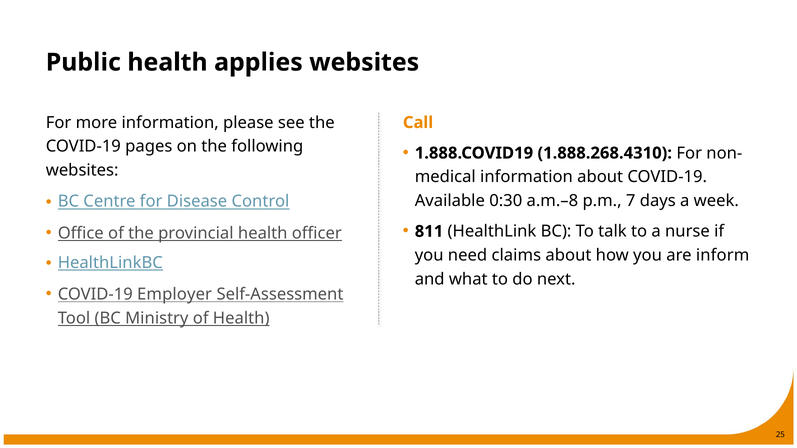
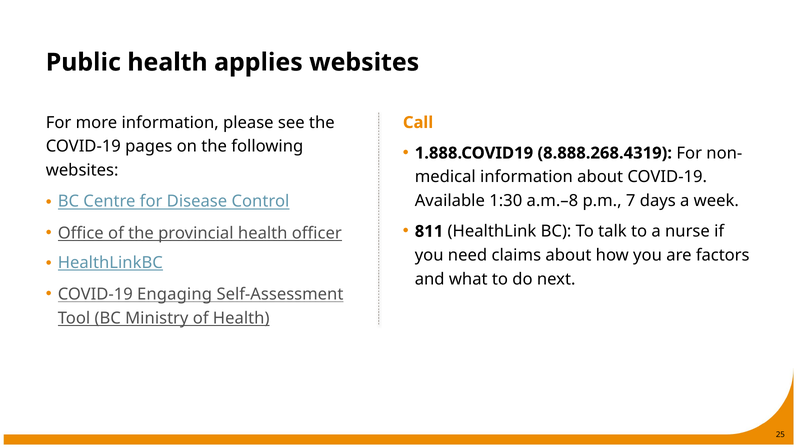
1.888.268.4310: 1.888.268.4310 -> 8.888.268.4319 (605, 153)
0:30: 0:30 -> 1:30 (506, 201)
inform: inform -> factors (723, 255)
Employer: Employer -> Engaging (175, 294)
